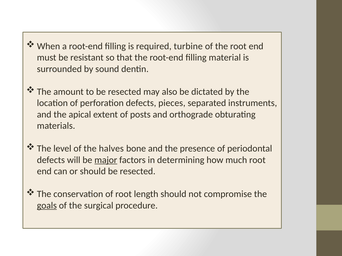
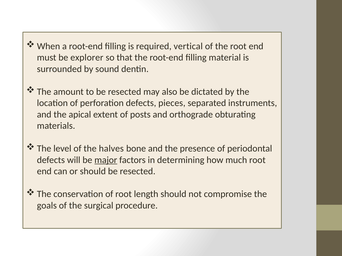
turbine: turbine -> vertical (188, 46)
resistant: resistant -> explorer (87, 58)
goals underline: present -> none (47, 206)
